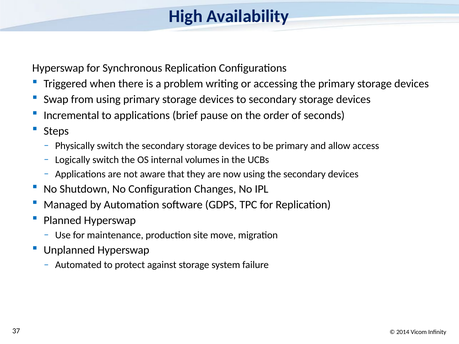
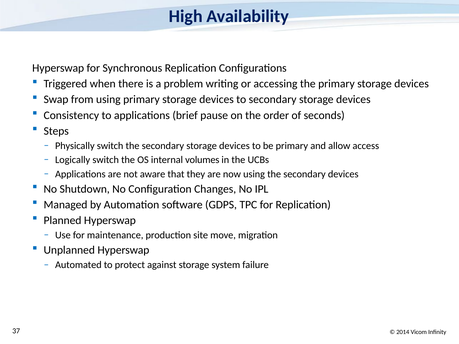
Incremental: Incremental -> Consistency (71, 115)
